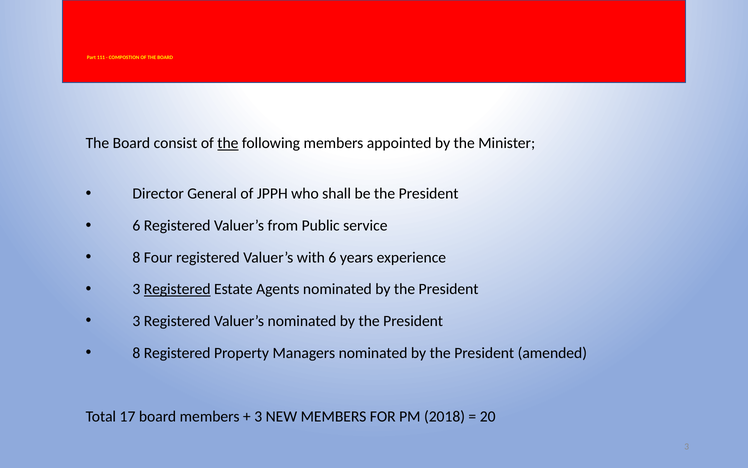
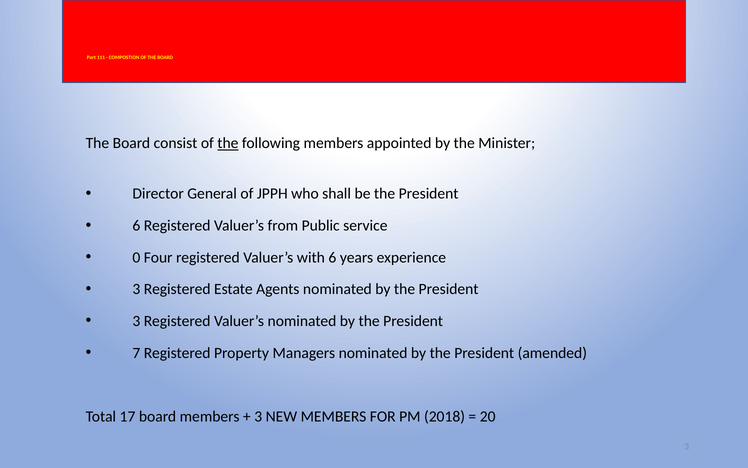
8: 8 -> 0 (136, 257)
Registered underline: present -> none (177, 289)
8: 8 -> 7 (136, 353)
